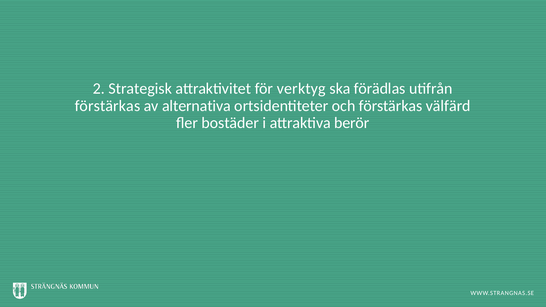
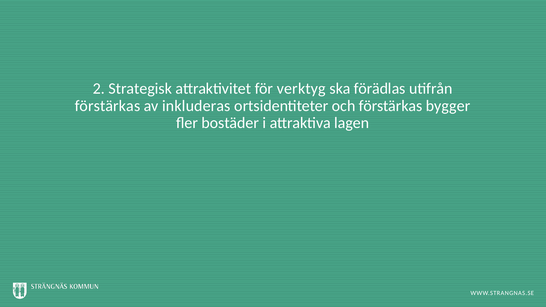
alternativa: alternativa -> inkluderas (196, 106)
välfärd: välfärd -> bygger (448, 106)
berör: berör -> lagen (352, 123)
